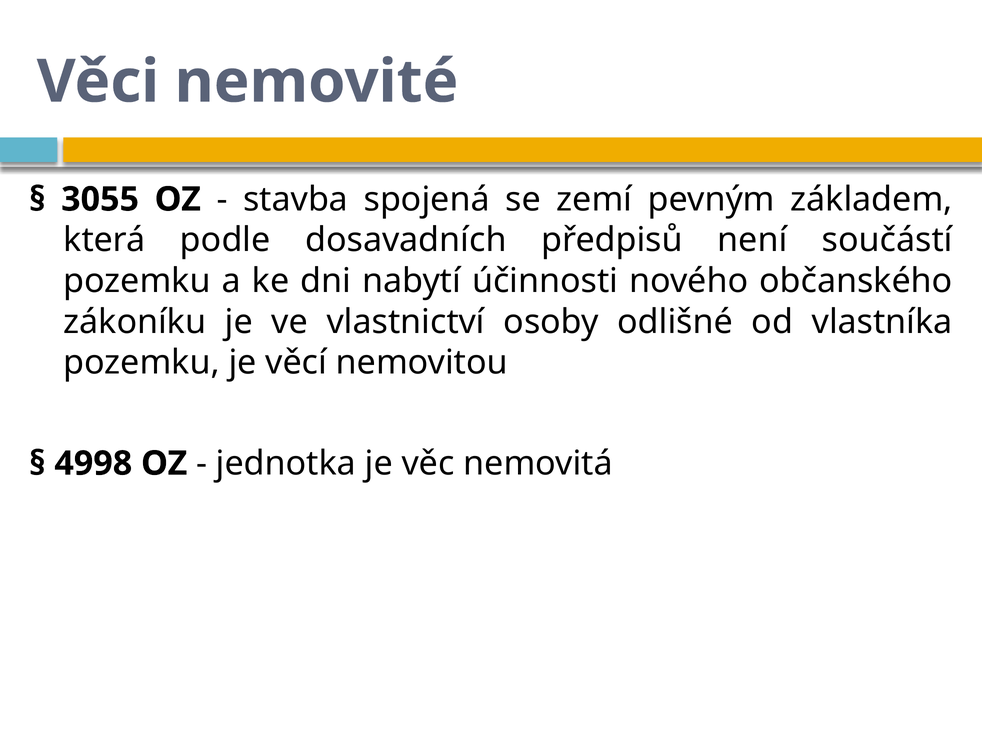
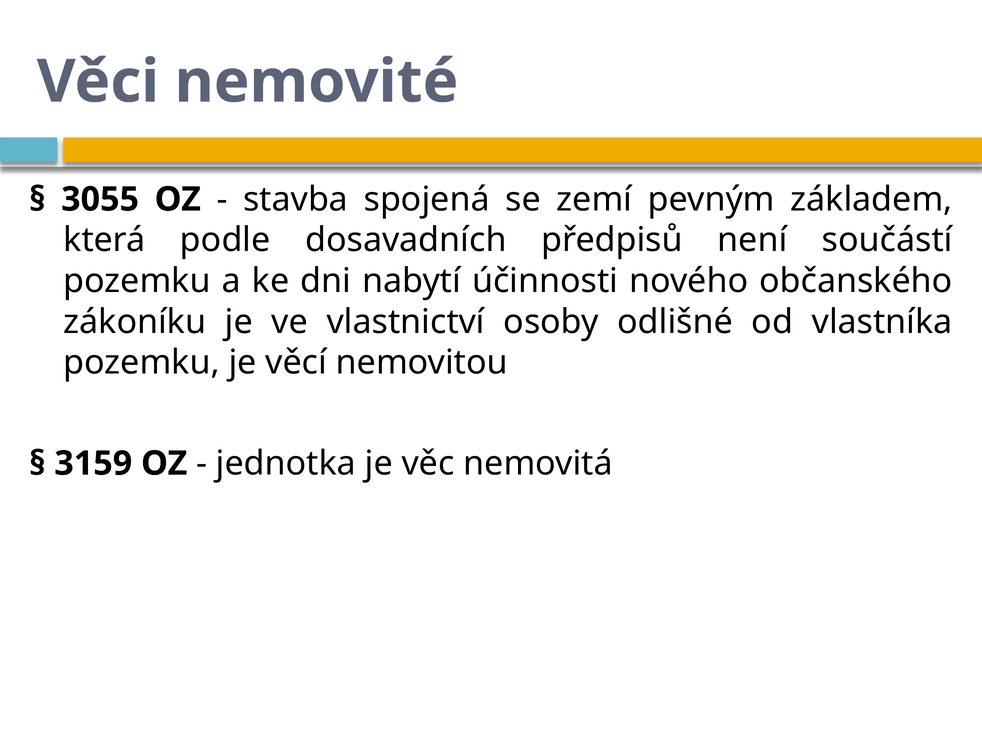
4998: 4998 -> 3159 (93, 464)
